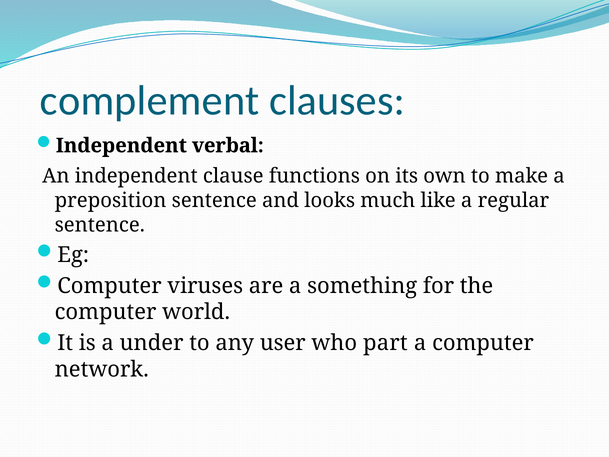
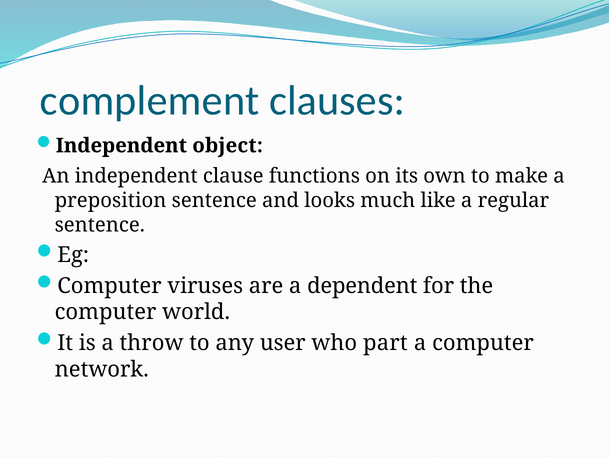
verbal: verbal -> object (228, 146)
something: something -> dependent (362, 286)
under: under -> throw (152, 343)
